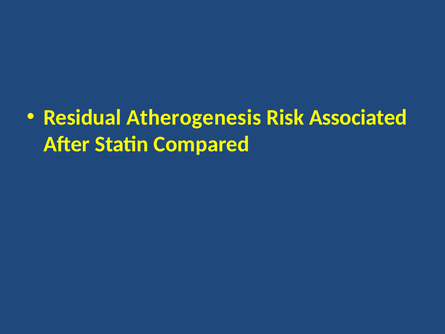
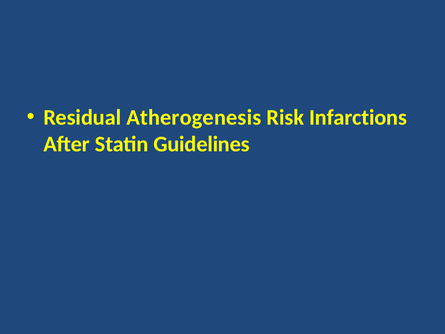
Associated: Associated -> Infarctions (358, 117)
Compared: Compared -> Guidelines (202, 144)
